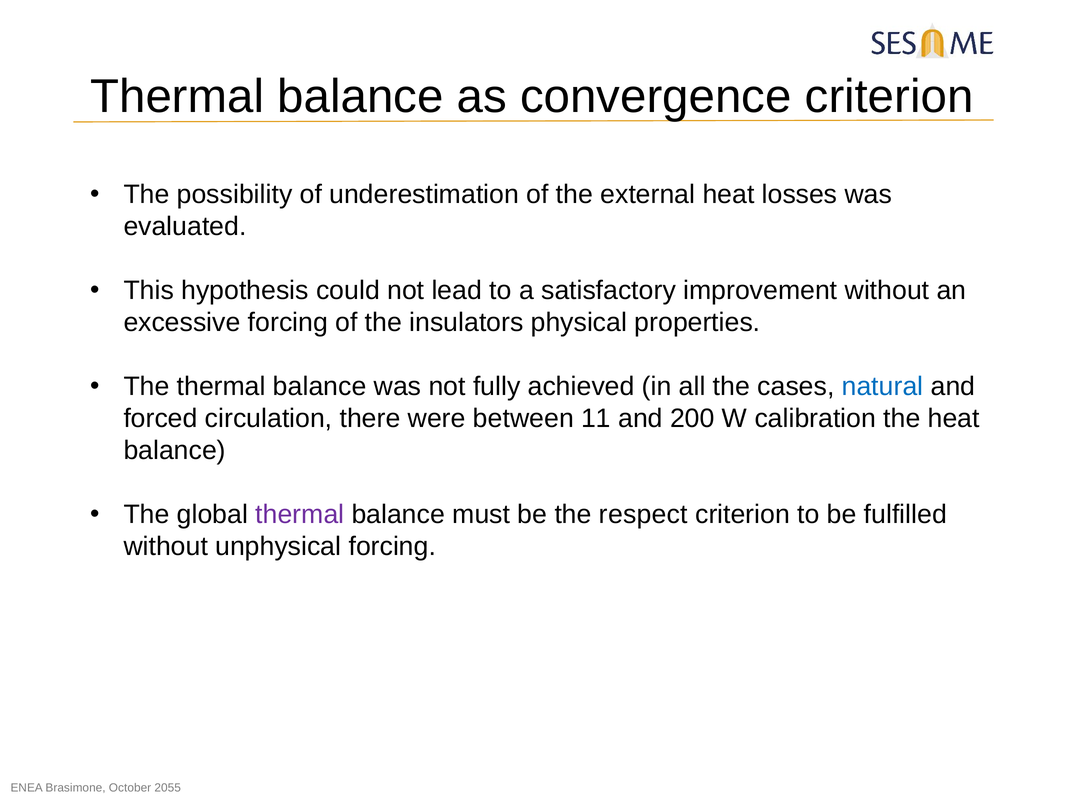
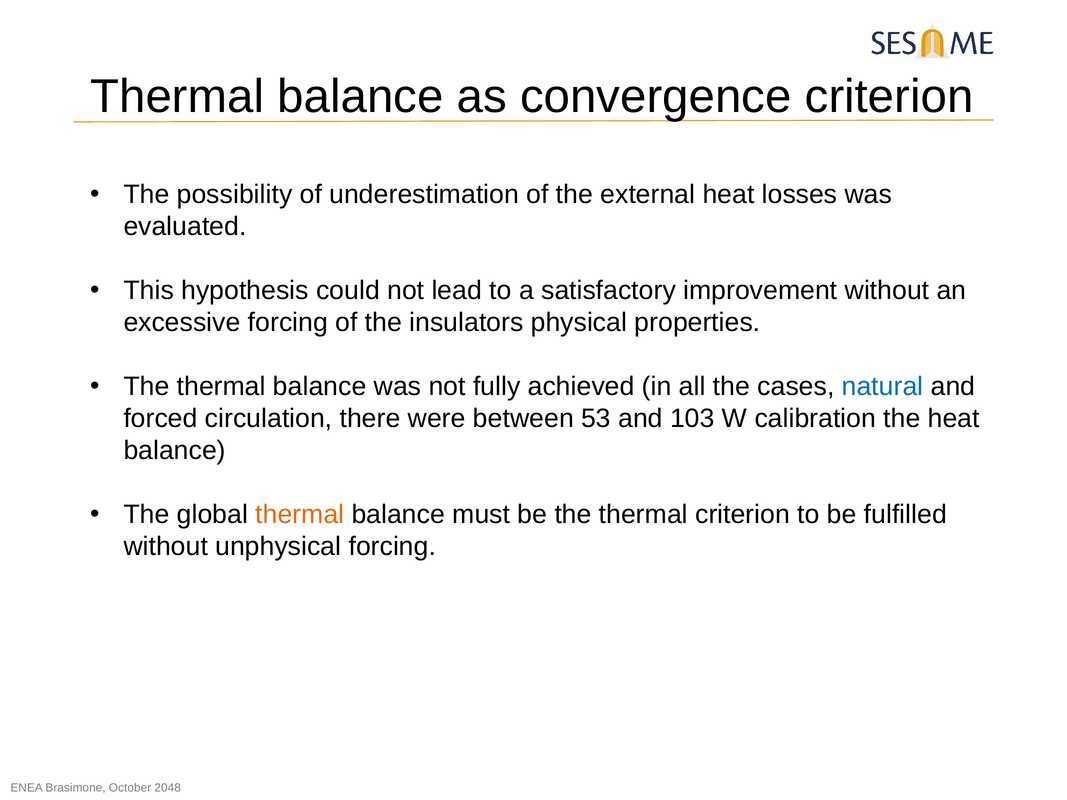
11: 11 -> 53 (596, 419)
200: 200 -> 103 (692, 419)
thermal colour: purple -> orange (300, 515)
be the respect: respect -> thermal (643, 515)
2055: 2055 -> 2048 (168, 788)
